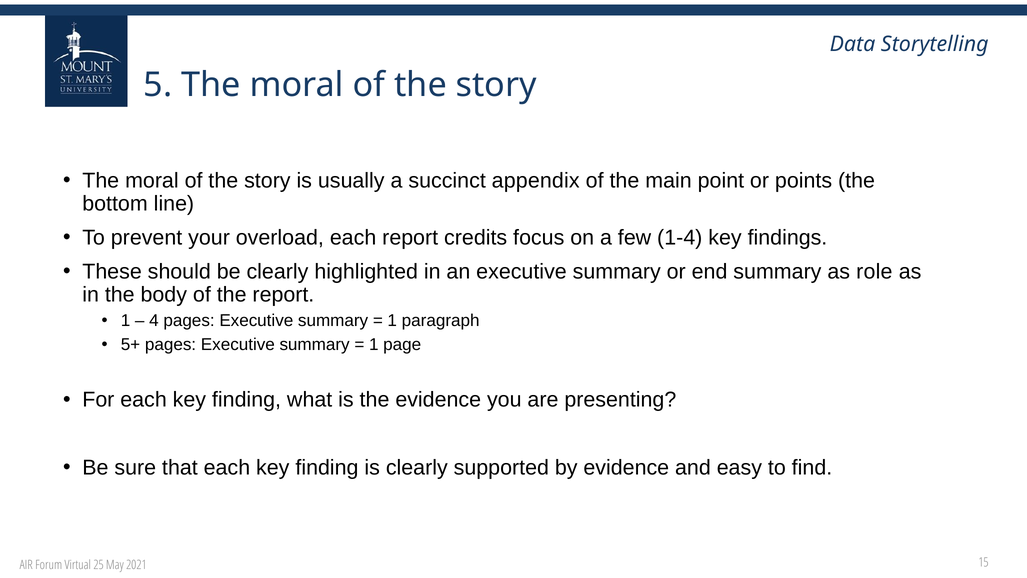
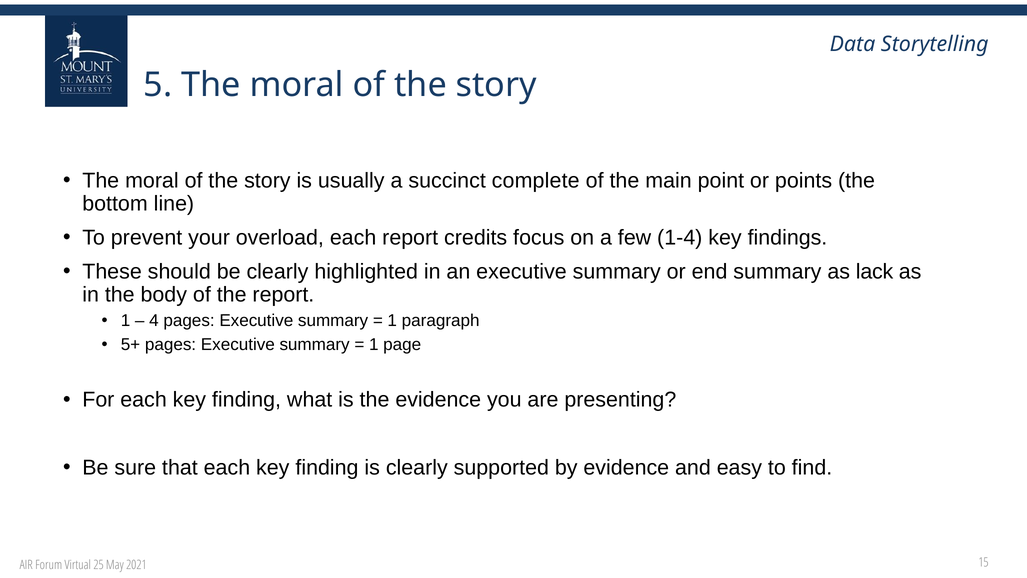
appendix: appendix -> complete (536, 181)
role: role -> lack (875, 271)
